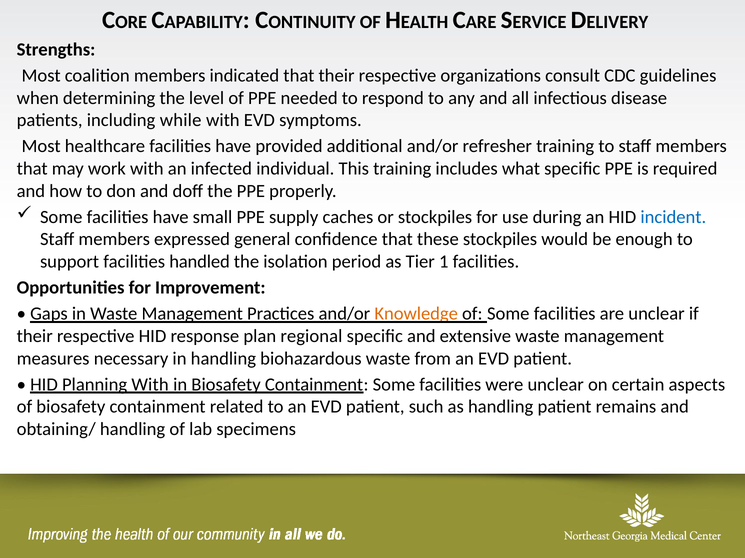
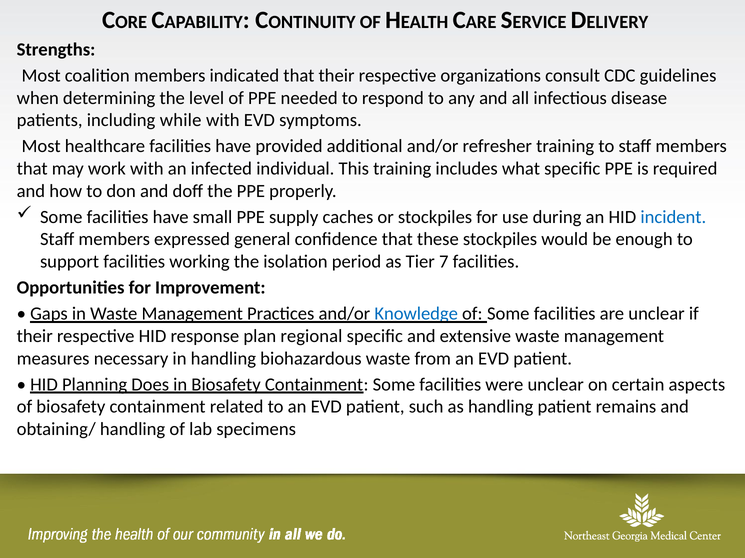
handled: handled -> working (199, 262)
1: 1 -> 7 (444, 262)
Knowledge colour: orange -> blue (416, 314)
Planning With: With -> Does (150, 385)
